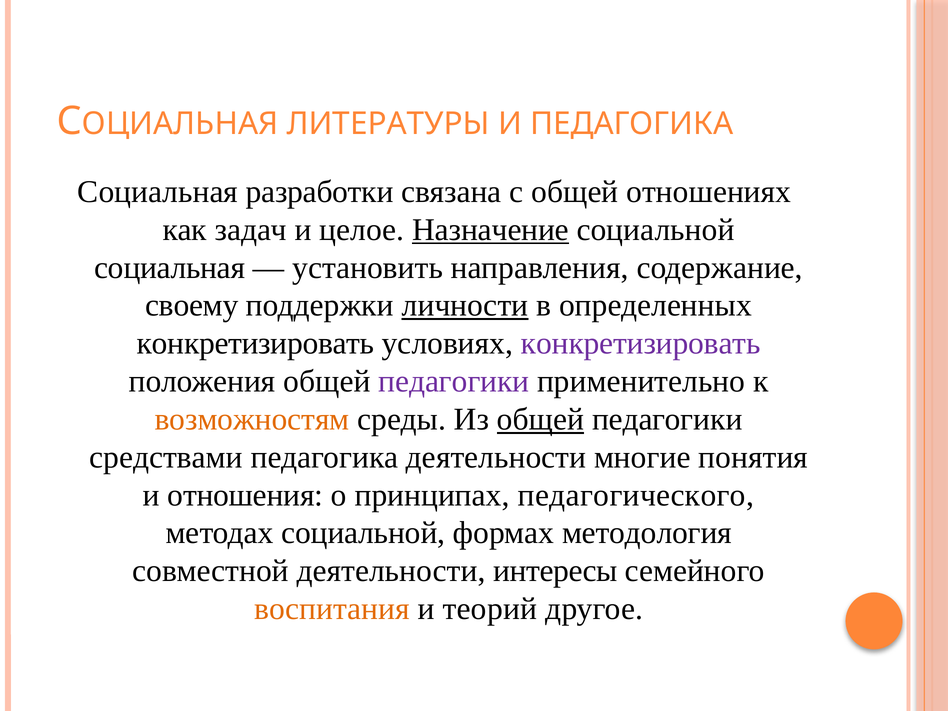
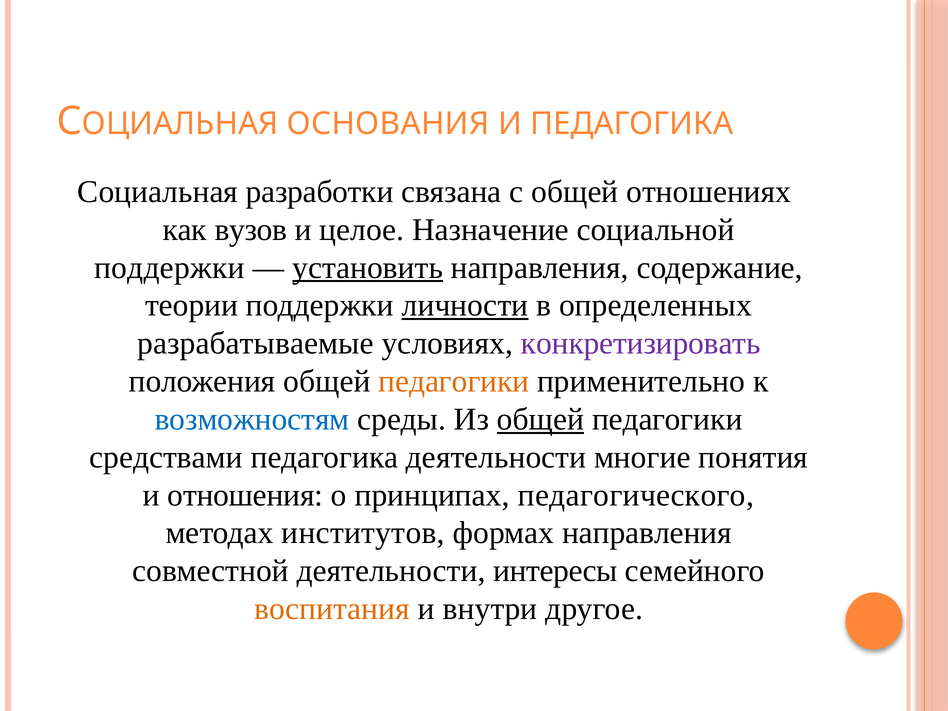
ЛИТЕРАТУРЫ: ЛИТЕРАТУРЫ -> ОСНОВАНИЯ (388, 124)
задач: задач -> вузов (251, 230)
Назначение underline: present -> none (491, 230)
социальная: социальная -> поддержки (169, 268)
установить underline: none -> present (368, 268)
своему: своему -> теории (192, 306)
конкретизировать: конкретизировать -> разрабатываемые (255, 343)
педагогики colour: purple -> orange (454, 381)
возможностям colour: orange -> blue (252, 419)
методах социальной: социальной -> институтов (363, 533)
формах методология: методология -> направления (647, 533)
теорий: теорий -> внутри (490, 609)
